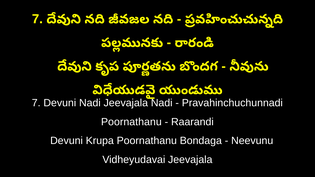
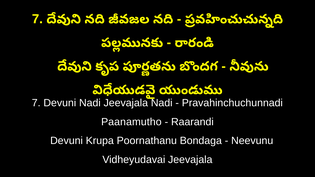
Poornathanu: Poornathanu -> Paanamutho (131, 122)
